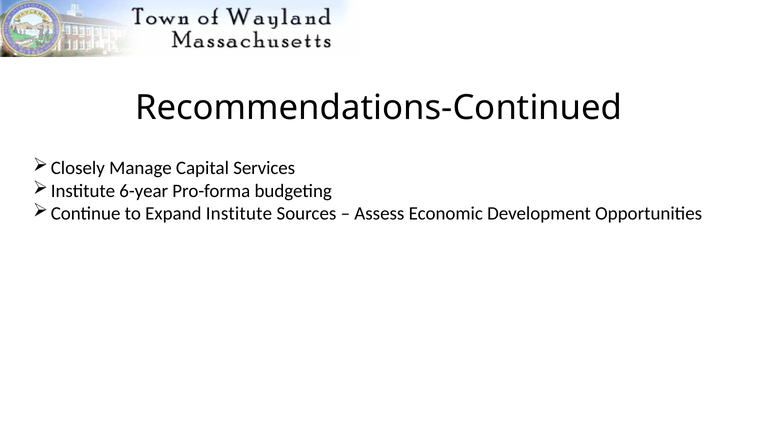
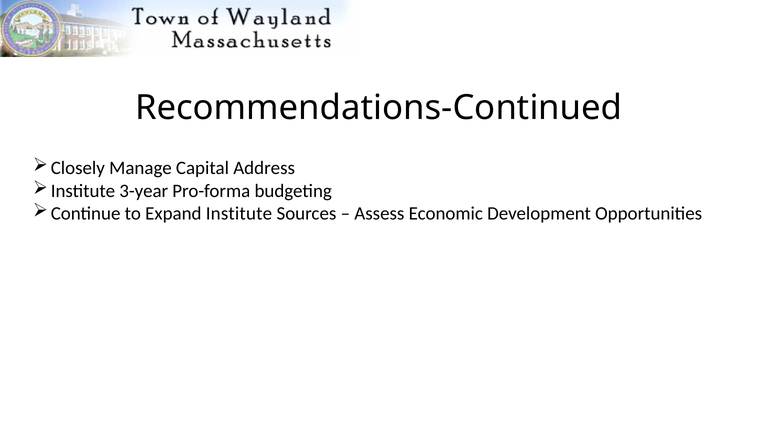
Services: Services -> Address (264, 168)
6-year: 6-year -> 3-year (144, 191)
